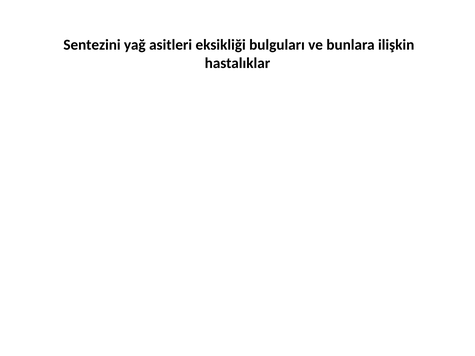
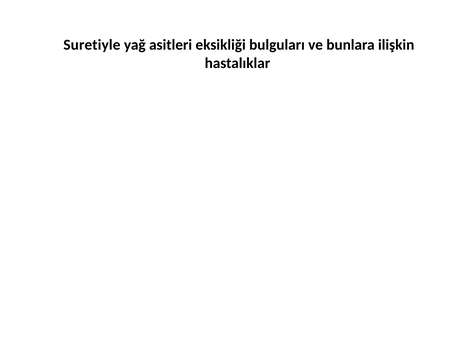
Sentezini: Sentezini -> Suretiyle (92, 45)
